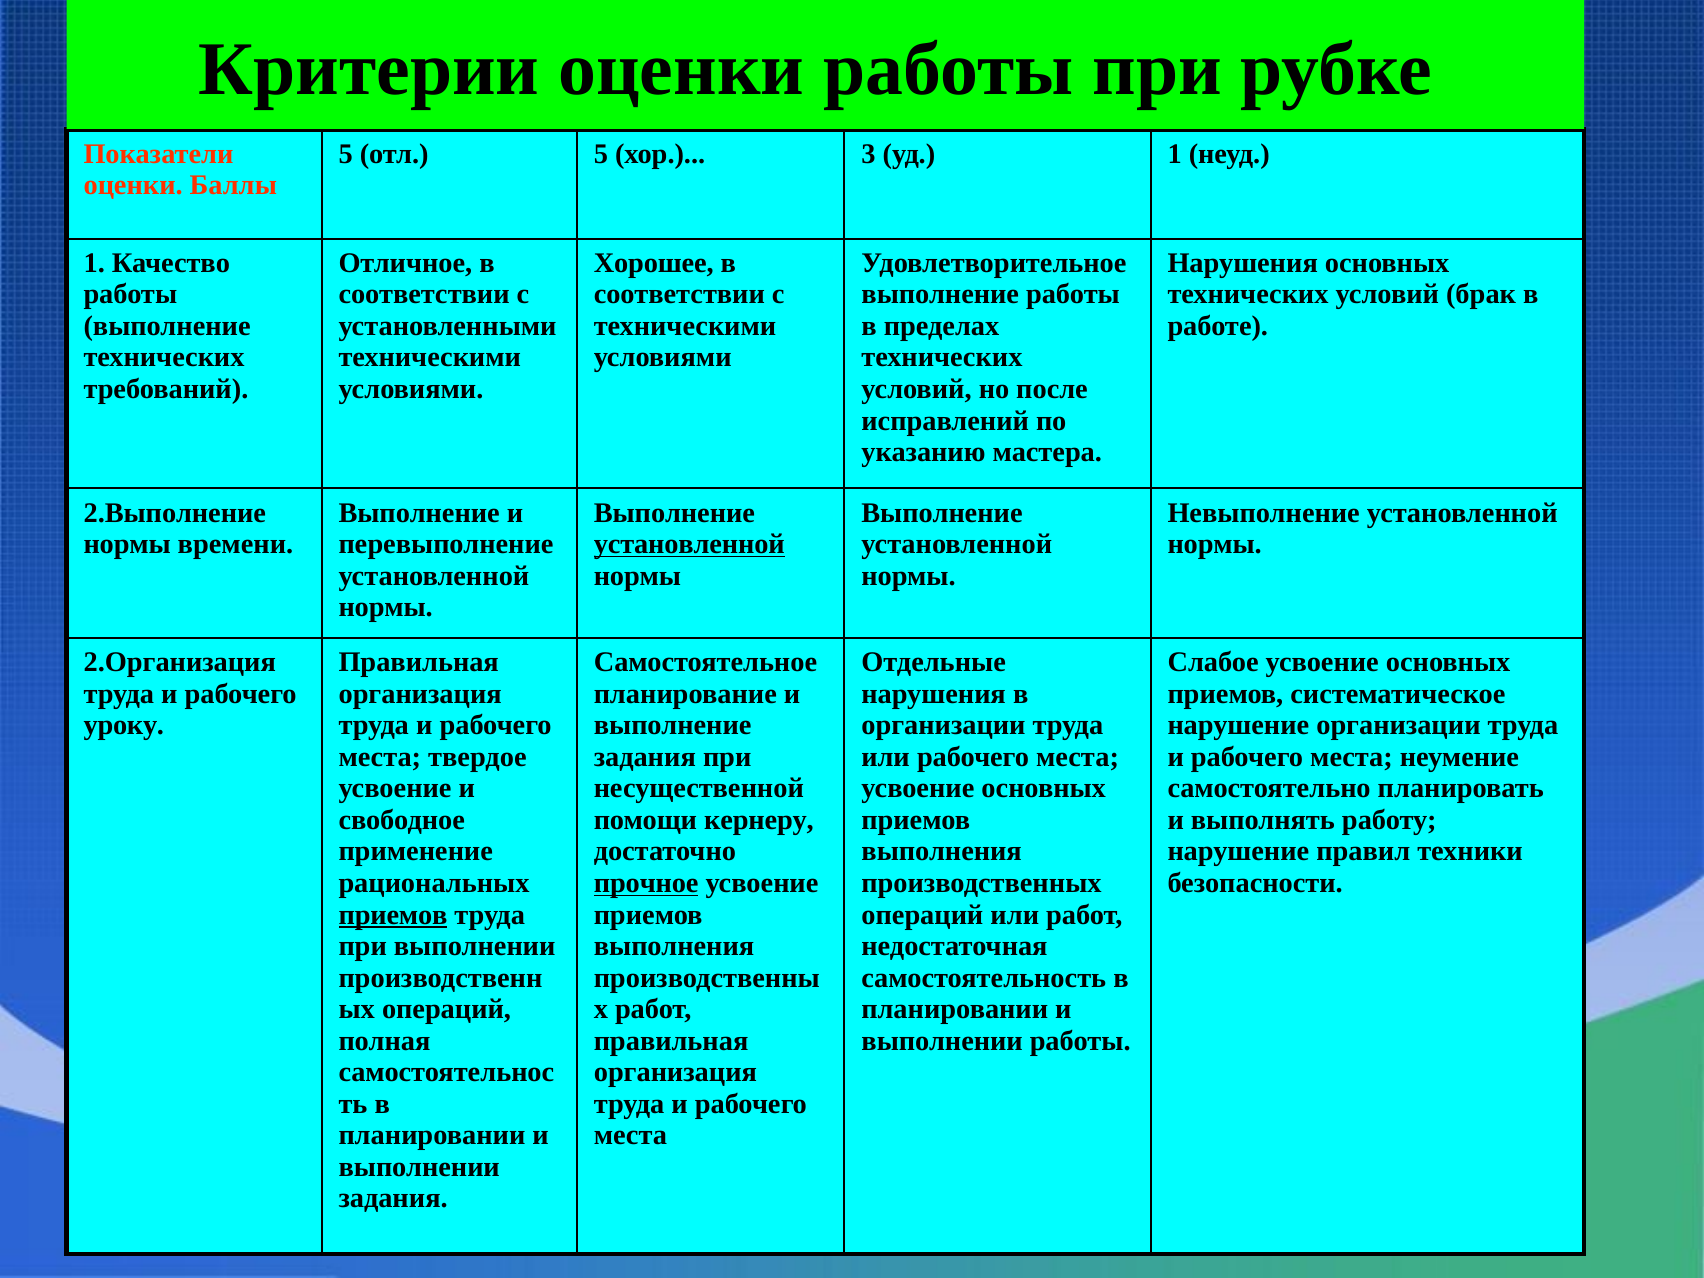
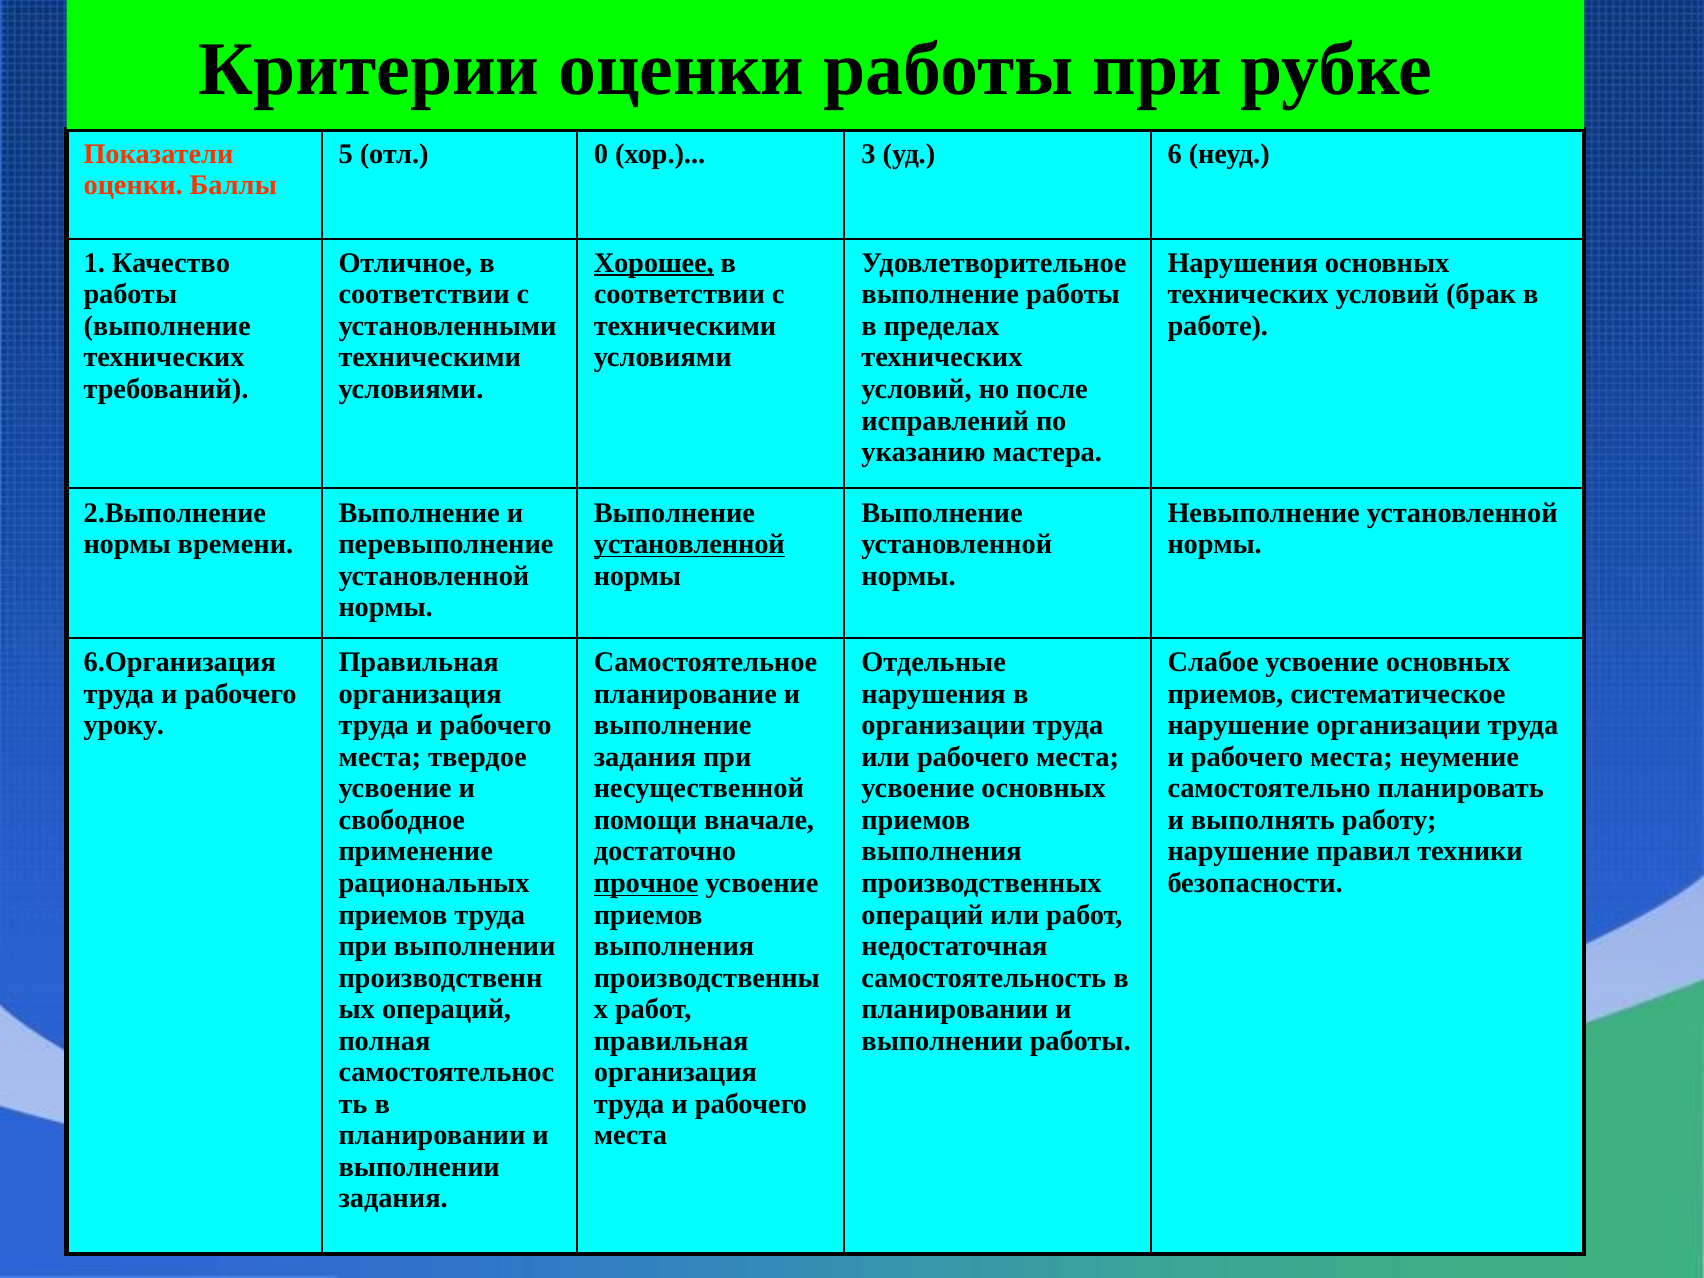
отл 5: 5 -> 0 (601, 154)
уд 1: 1 -> 6 (1175, 154)
Хорошее underline: none -> present (654, 263)
2.Организация: 2.Организация -> 6.Организация (180, 662)
кернеру: кернеру -> вначале (759, 820)
приемов underline: present -> none (393, 915)
